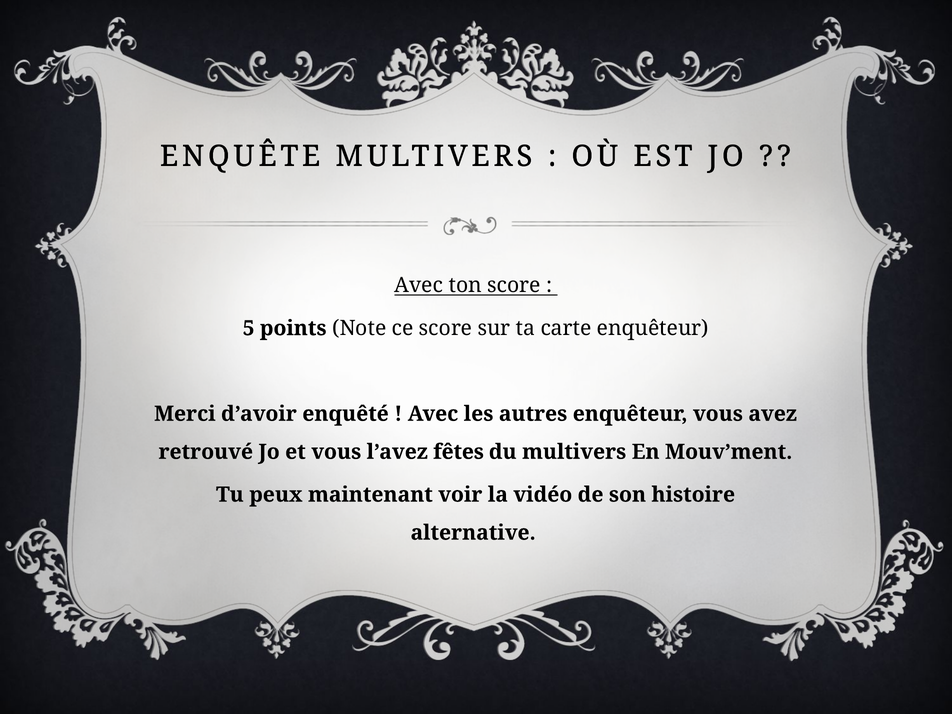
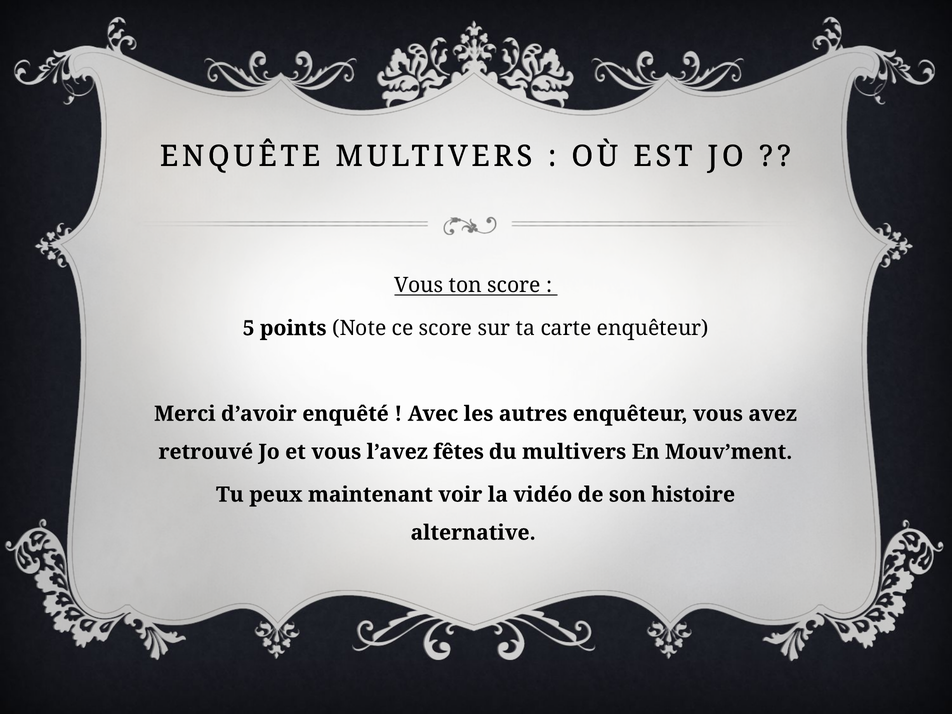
Avec: Avec -> Vous (419, 285)
